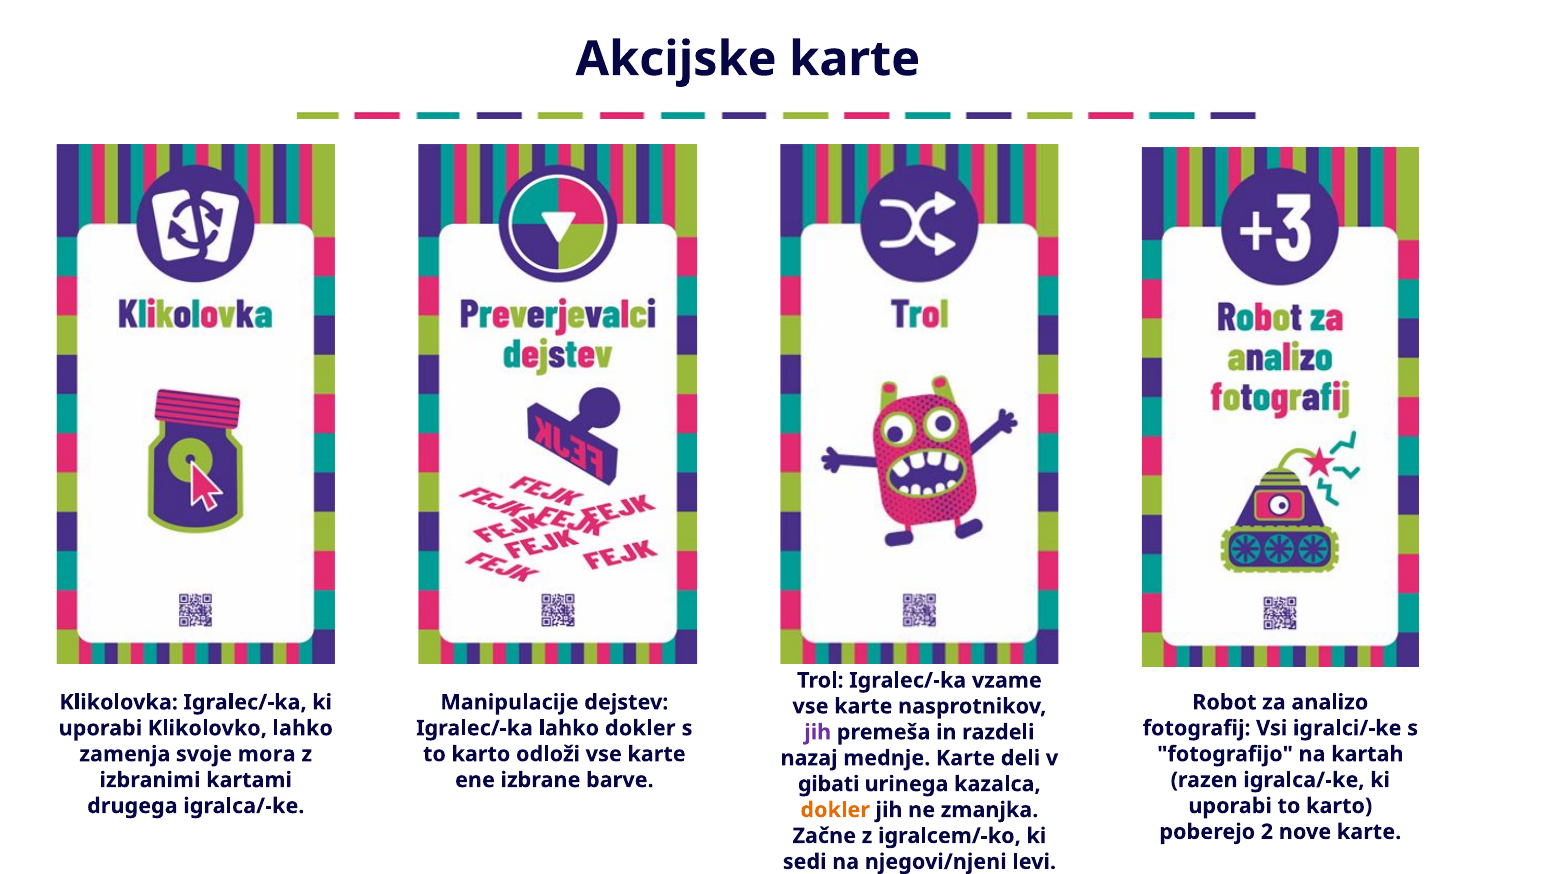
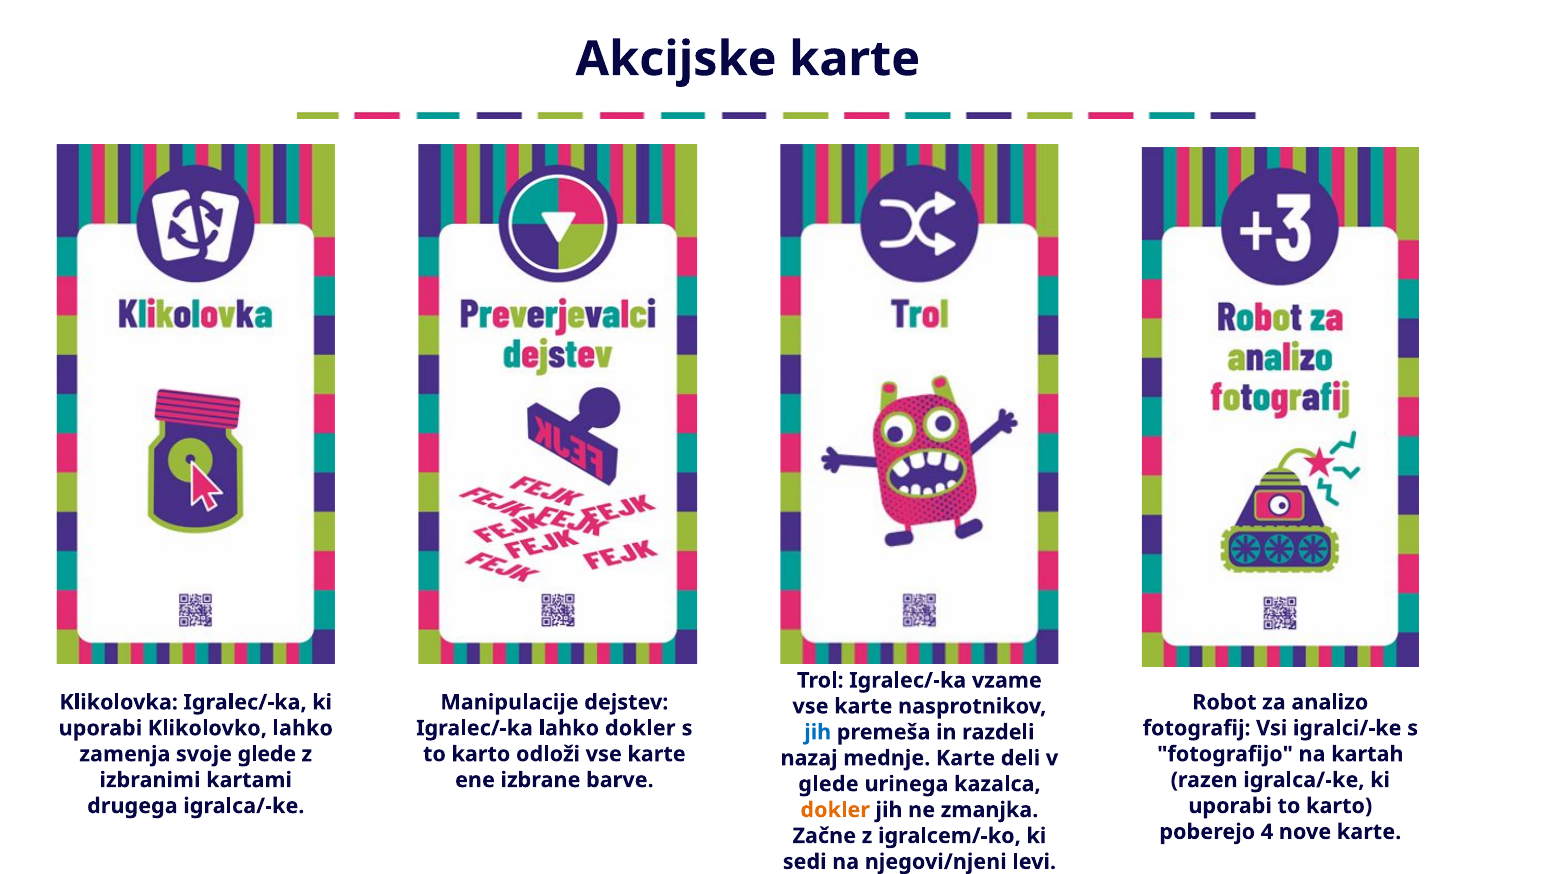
jih colour: purple -> blue (818, 732)
svoje mora: mora -> glede (267, 754)
gibati: gibati -> glede (828, 784)
2: 2 -> 4 (1267, 832)
